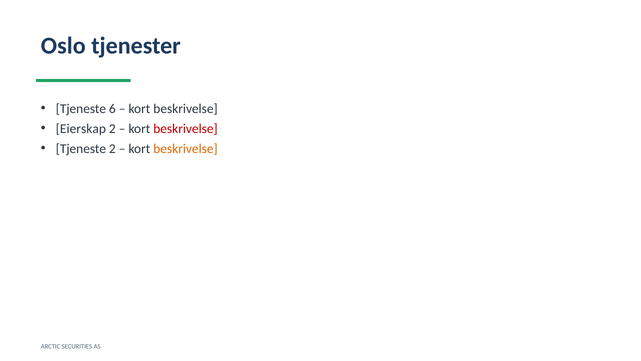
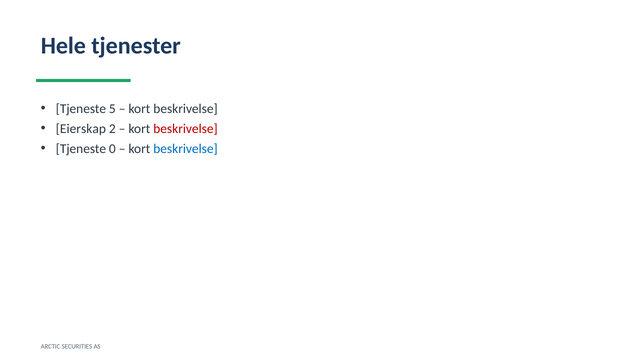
Oslo: Oslo -> Hele (63, 46)
6: 6 -> 5 (112, 109)
Tjeneste 2: 2 -> 0 (112, 149)
beskrivelse colour: orange -> blue (185, 149)
